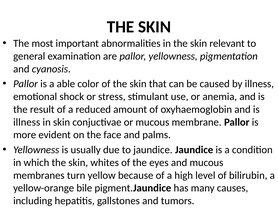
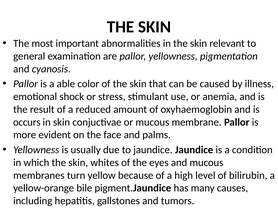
illness: illness -> occurs (27, 122)
